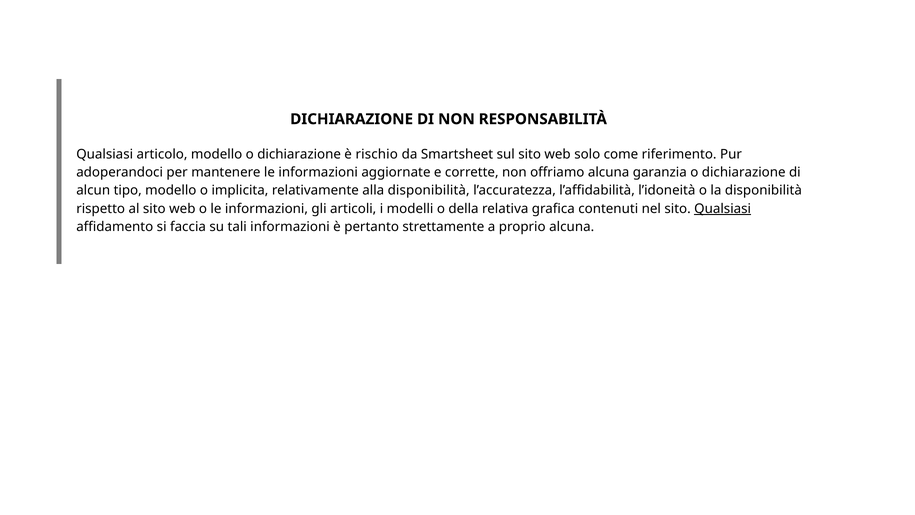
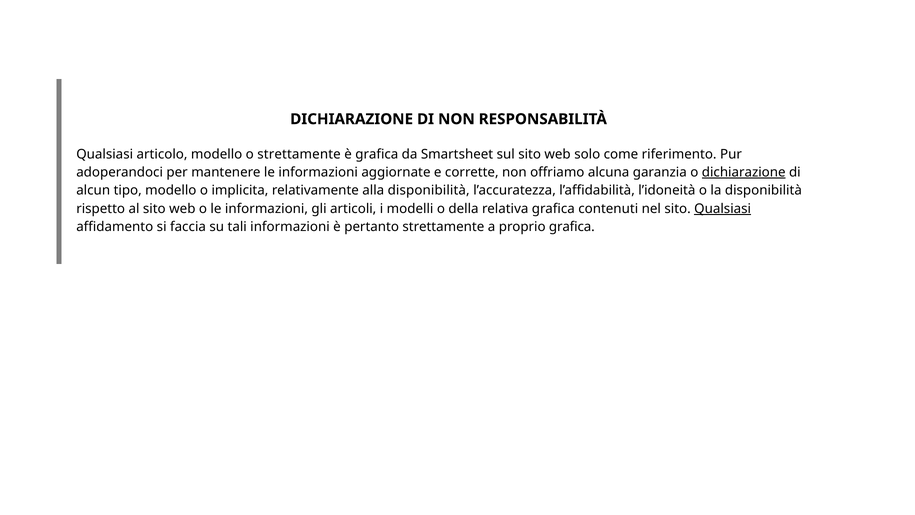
modello o dichiarazione: dichiarazione -> strettamente (299, 154)
è rischio: rischio -> grafica (377, 154)
dichiarazione underline: none -> present (744, 172)
proprio alcuna: alcuna -> grafica (572, 227)
